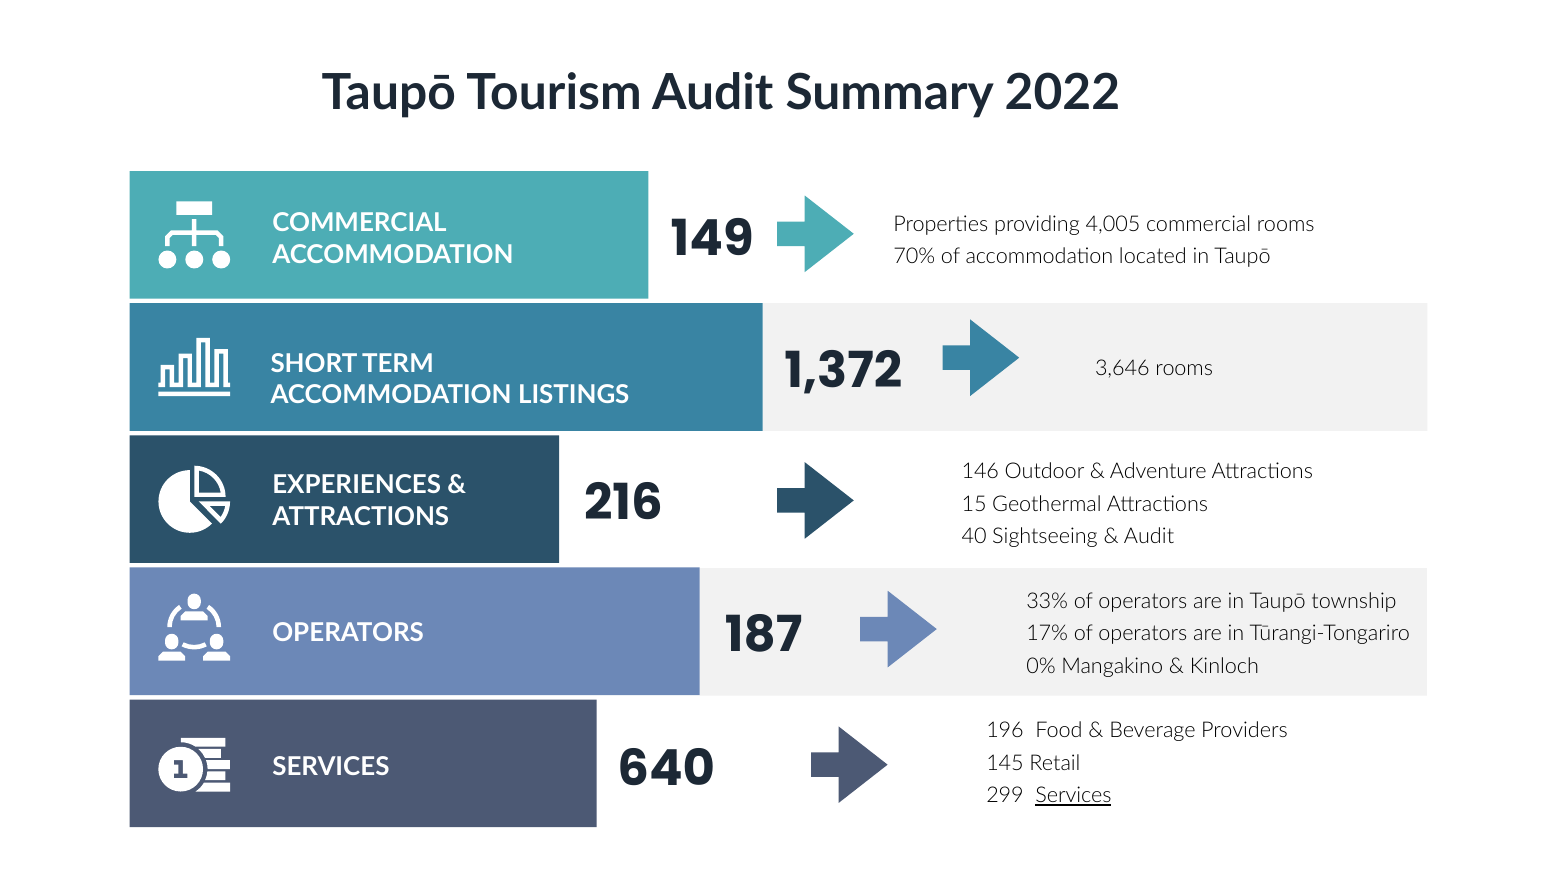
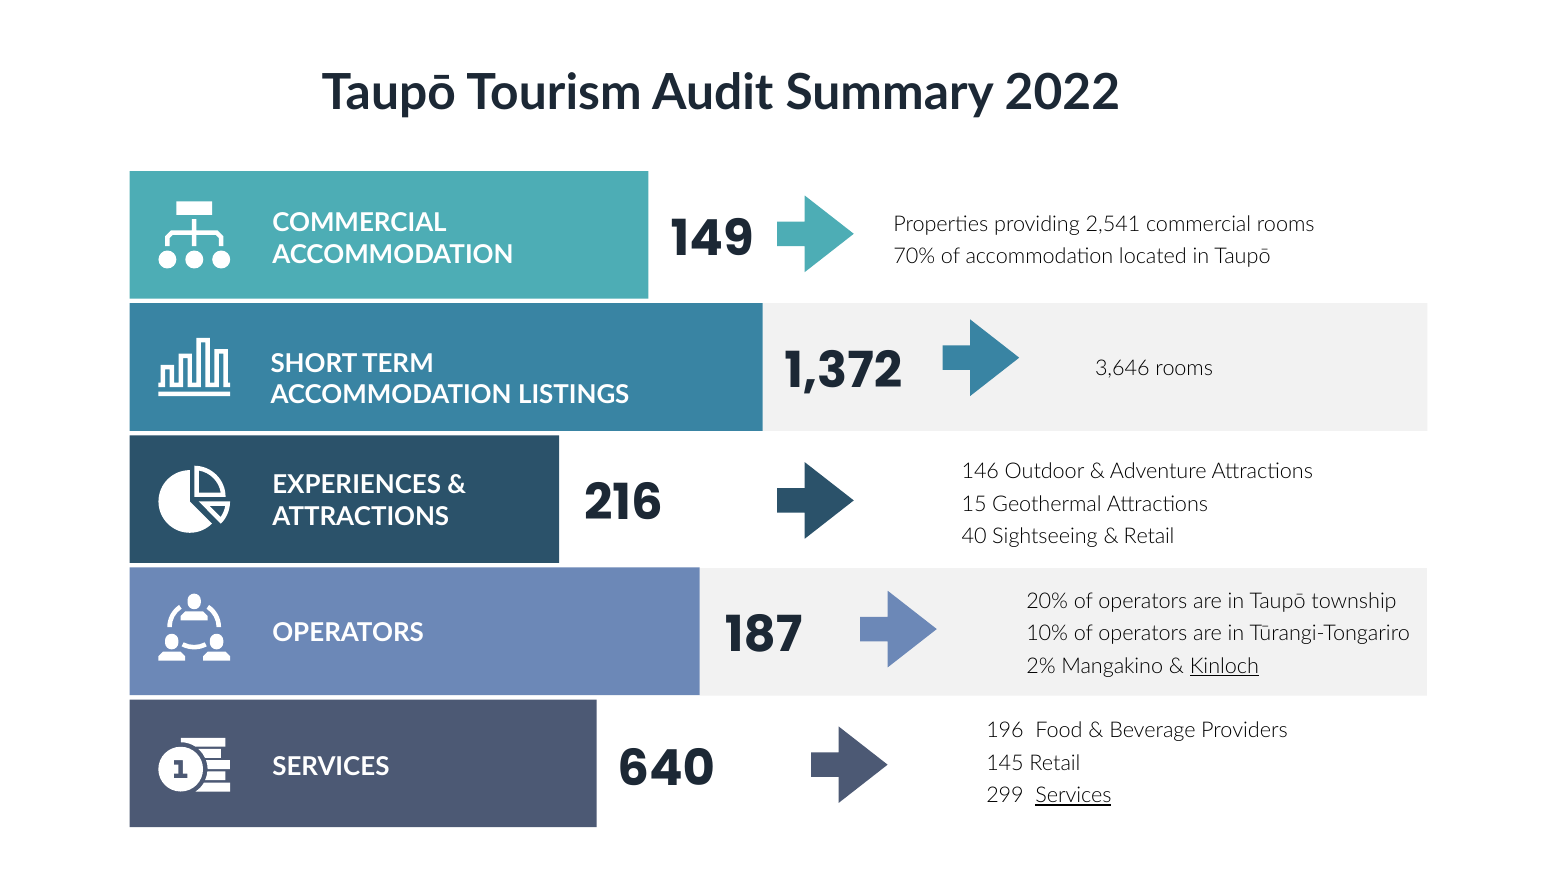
4,005: 4,005 -> 2,541 (1113, 224)
Audit: Audit -> Retail (1149, 537)
33%: 33% -> 20% (1047, 601)
17%: 17% -> 10% (1047, 634)
0%: 0% -> 2% (1041, 666)
Kinloch underline: none -> present (1224, 666)
